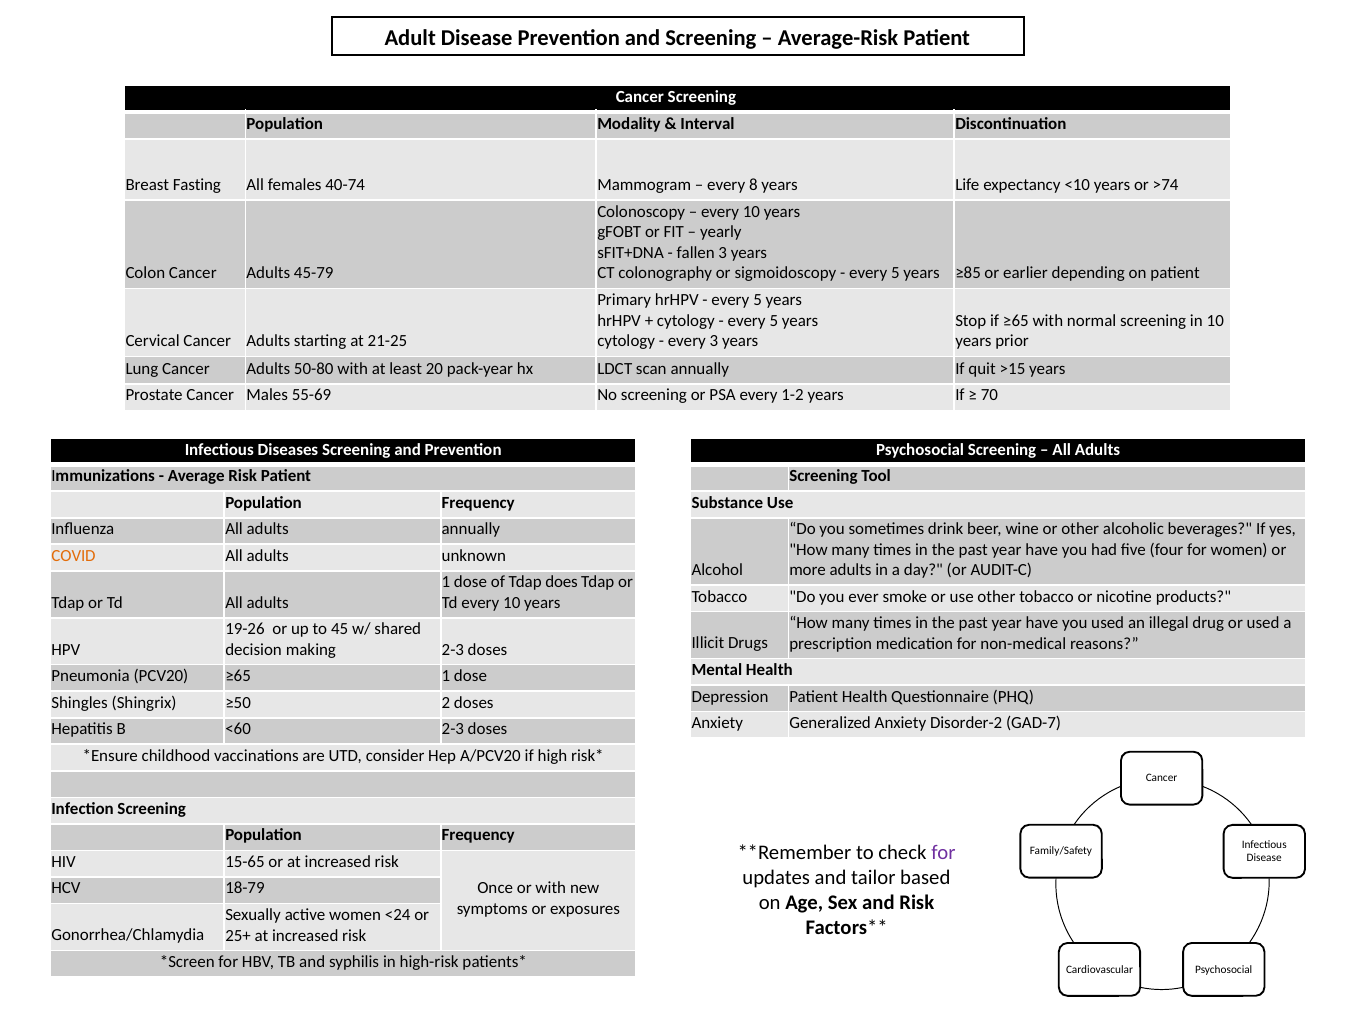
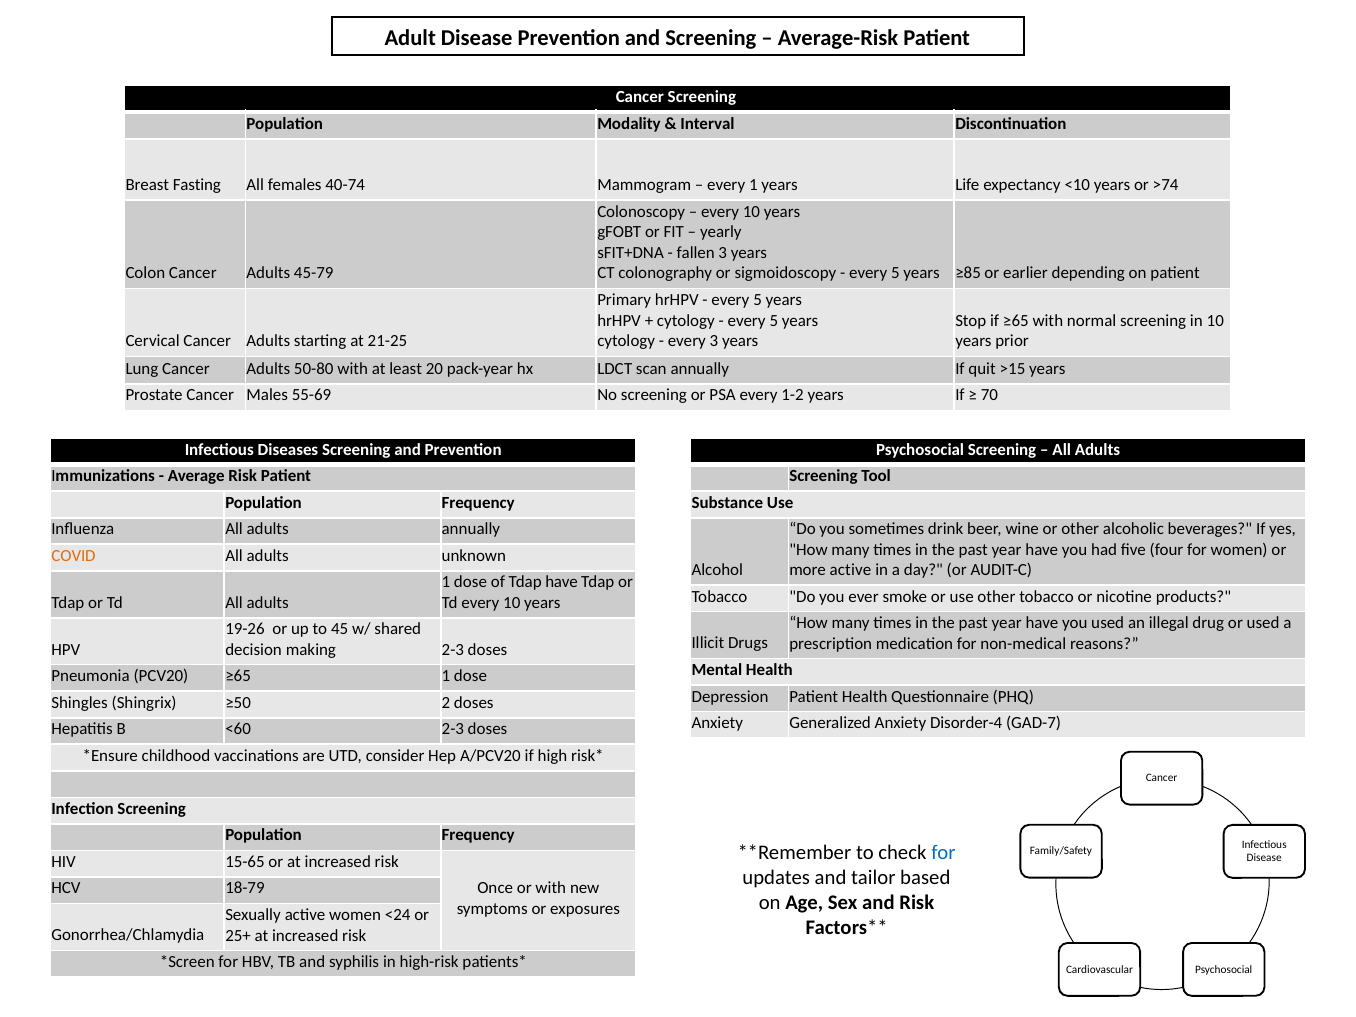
every 8: 8 -> 1 (753, 185)
more adults: adults -> active (850, 570)
Tdap does: does -> have (562, 582)
Disorder-2: Disorder-2 -> Disorder-4 (966, 723)
for colour: purple -> blue (943, 853)
